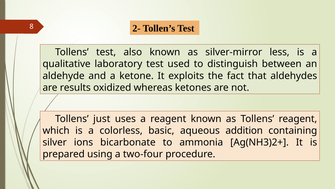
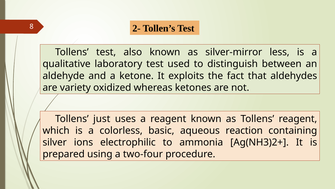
results: results -> variety (75, 87)
addition: addition -> reaction (244, 130)
bicarbonate: bicarbonate -> electrophilic (128, 142)
